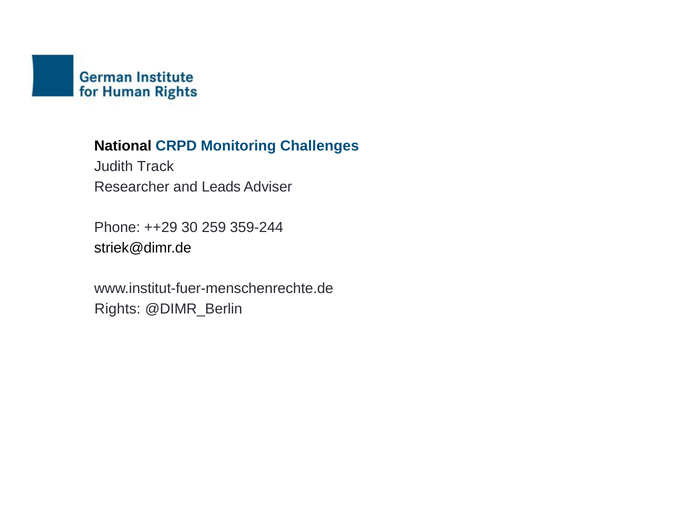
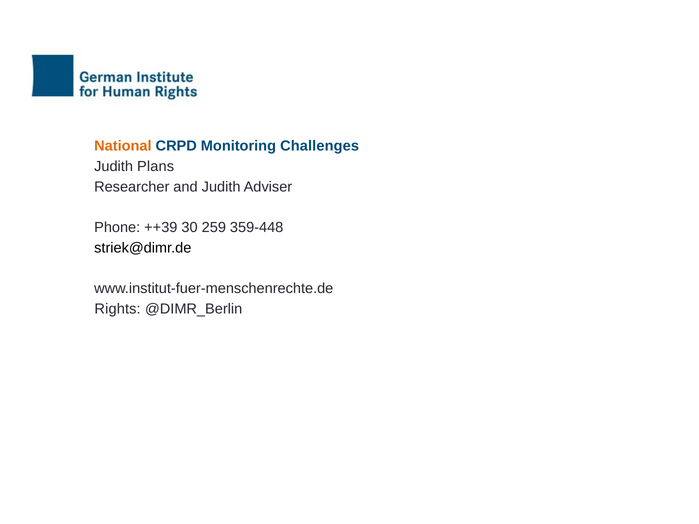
National colour: black -> orange (123, 146)
Track: Track -> Plans (156, 166)
and Leads: Leads -> Judith (221, 187)
++29: ++29 -> ++39 (161, 228)
359-244: 359-244 -> 359-448 (257, 228)
